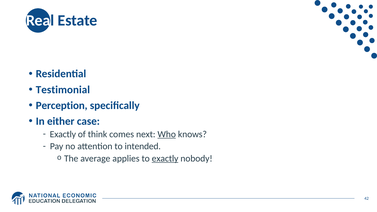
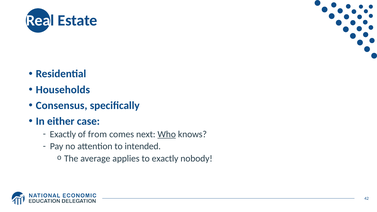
Testimonial: Testimonial -> Households (63, 90)
Perception: Perception -> Consensus (62, 105)
think: think -> from (97, 134)
exactly underline: present -> none (165, 159)
